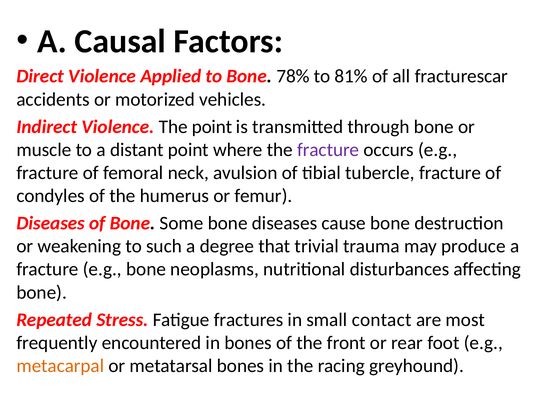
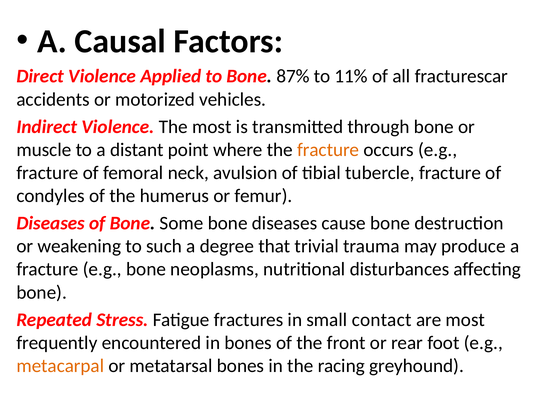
78%: 78% -> 87% (293, 76)
81%: 81% -> 11% (351, 76)
The point: point -> most (212, 127)
fracture colour: purple -> orange (328, 150)
